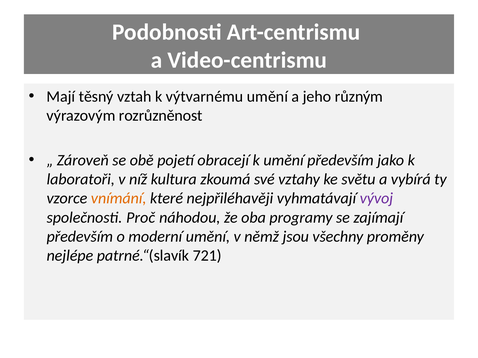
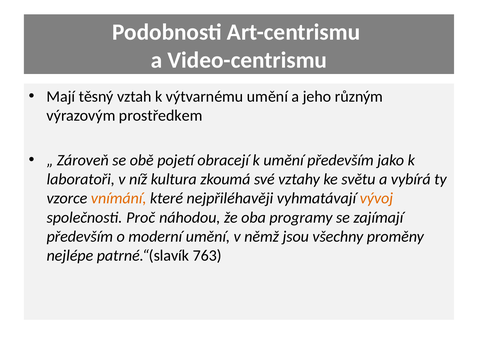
rozrůzněnost: rozrůzněnost -> prostředkem (161, 116)
vývoj colour: purple -> orange (376, 199)
721: 721 -> 763 (207, 256)
